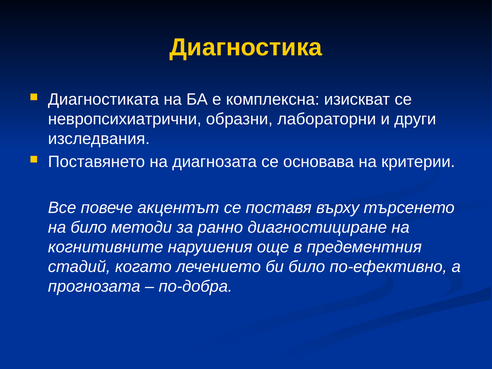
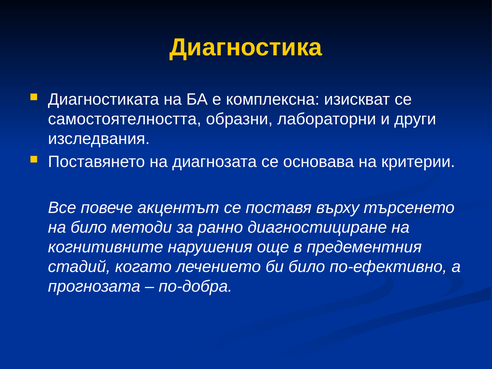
невропсихиатрични: невропсихиатрични -> самостоятелността (125, 119)
